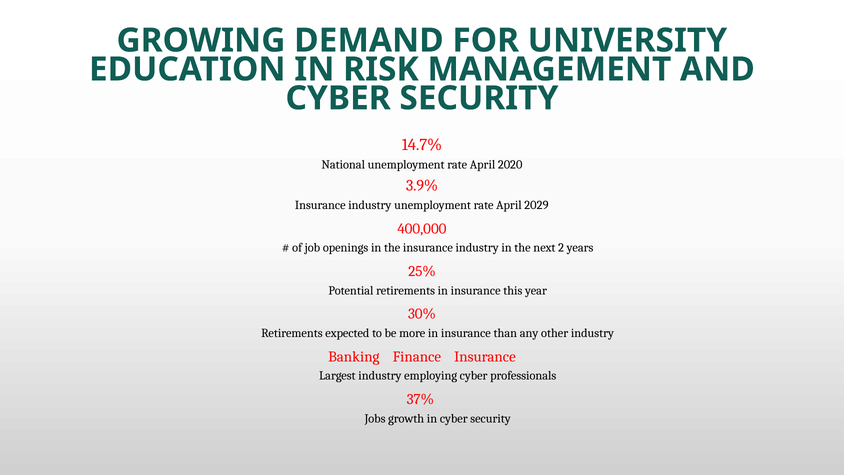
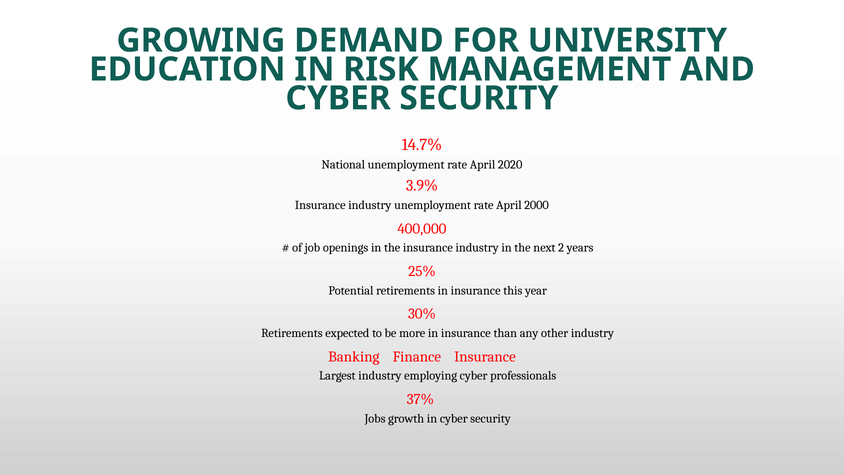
2029: 2029 -> 2000 (537, 205)
